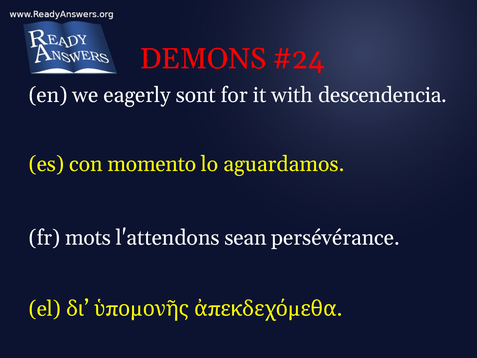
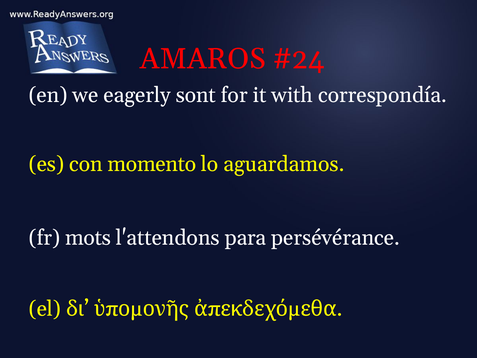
DEMONS: DEMONS -> AMAROS (203, 59)
descendencia: descendencia -> correspondía (382, 95)
sean: sean -> para (246, 238)
